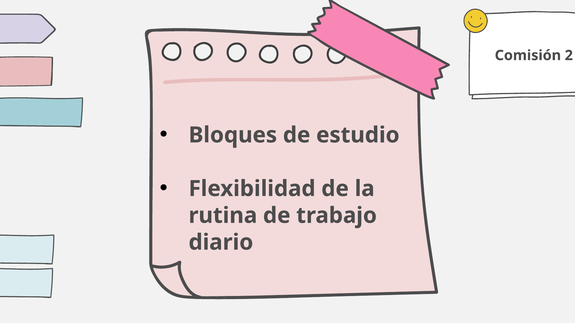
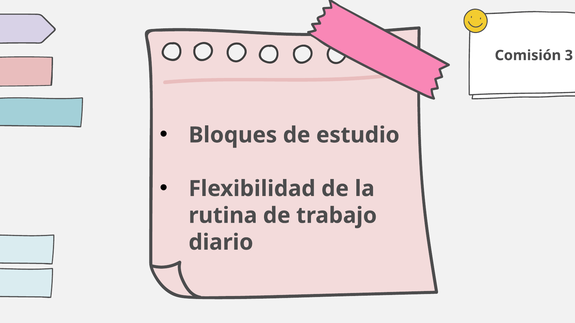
2: 2 -> 3 (569, 55)
